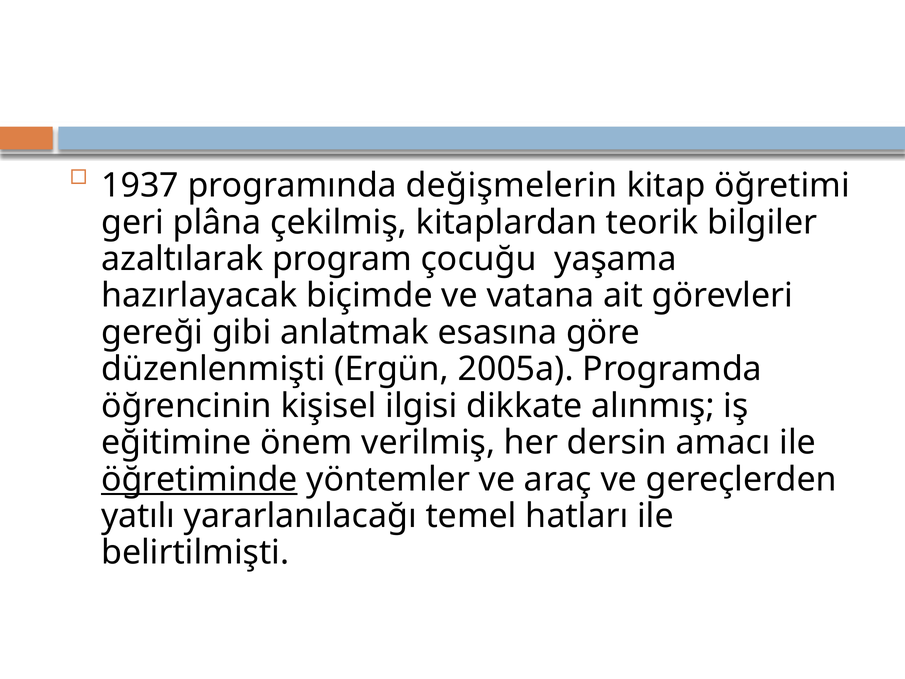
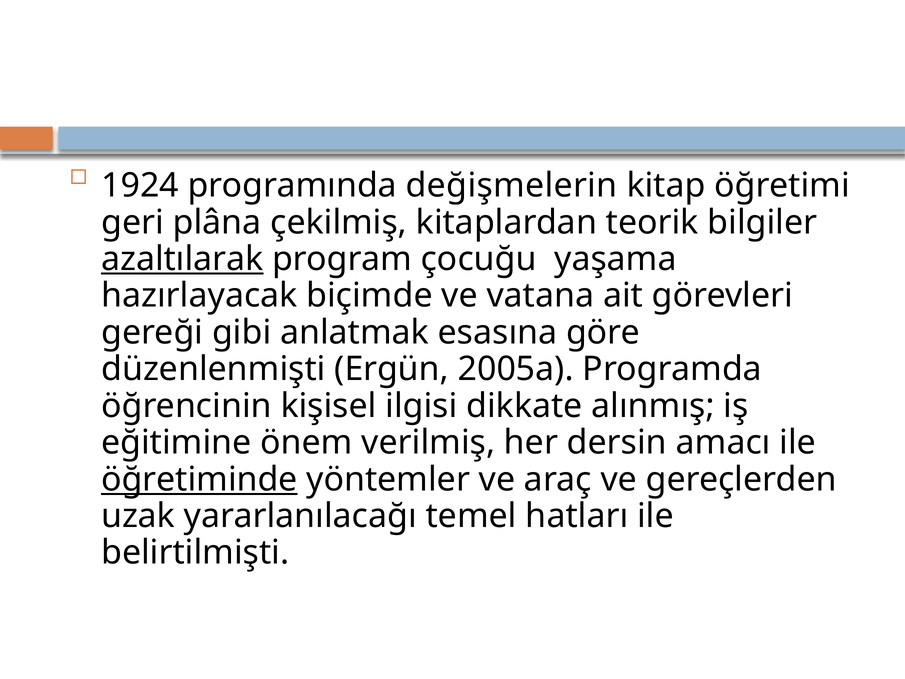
1937: 1937 -> 1924 (140, 186)
azaltılarak underline: none -> present (182, 259)
yatılı: yatılı -> uzak (138, 516)
